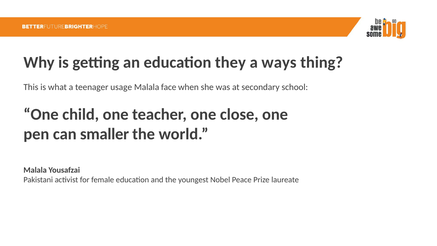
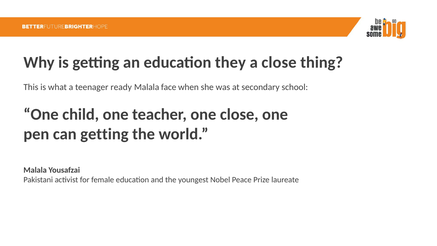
a ways: ways -> close (279, 62)
usage: usage -> ready (121, 87)
can smaller: smaller -> getting (104, 134)
